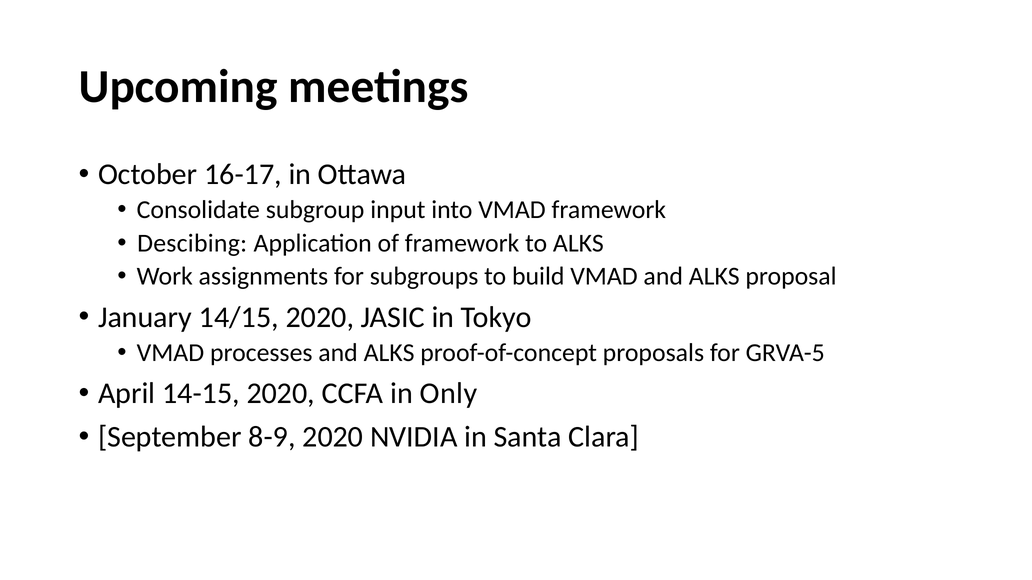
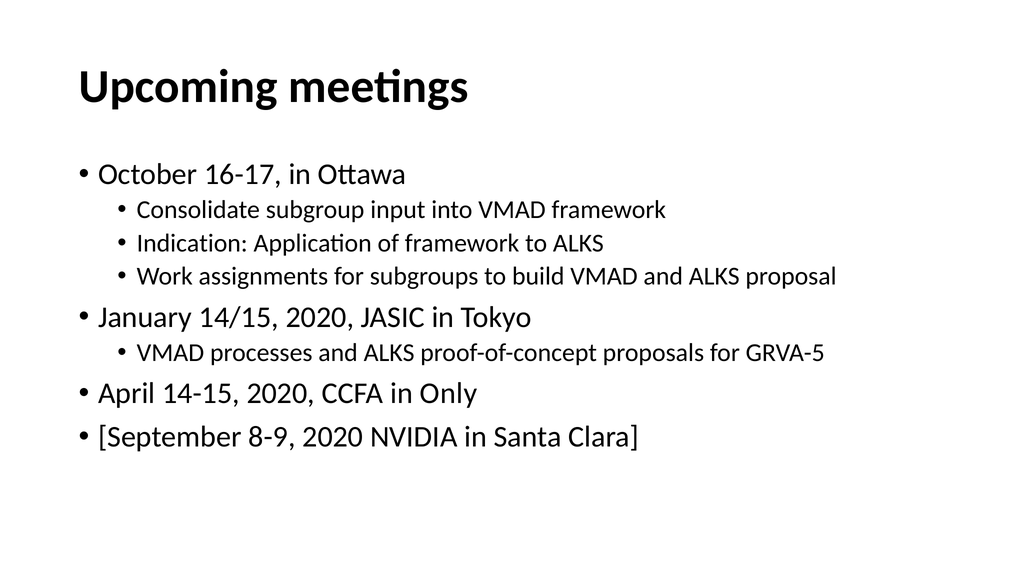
Descibing: Descibing -> Indication (192, 243)
